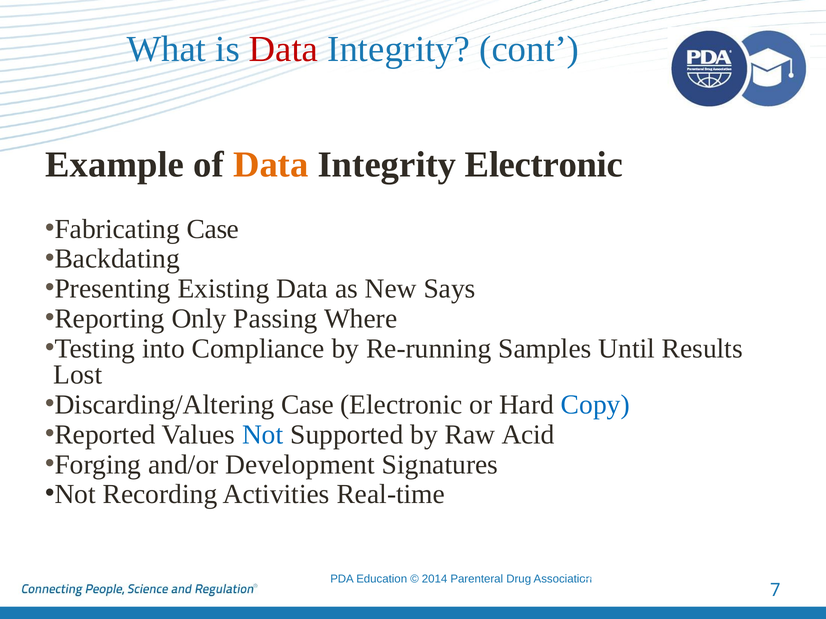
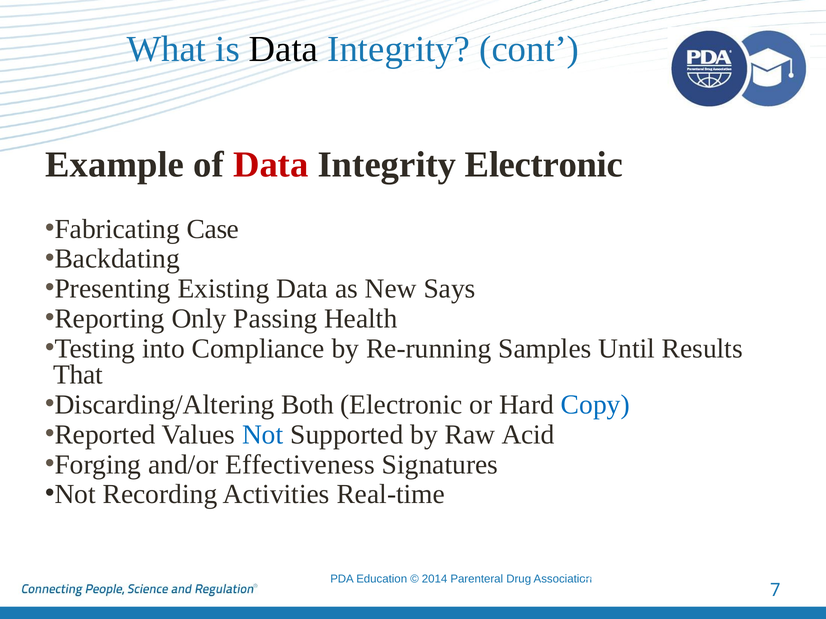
Data colour: red -> black (284, 49)
Data colour: orange -> red (271, 165)
Where: Where -> Health (361, 319)
Lost: Lost -> That (78, 375)
Discarding/Altering Case: Case -> Both (308, 405)
Development: Development -> Effectiveness (300, 465)
